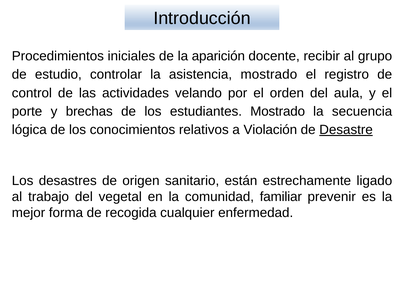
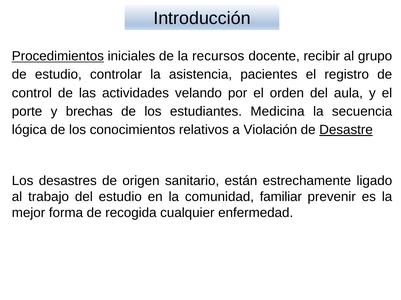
Procedimientos underline: none -> present (58, 56)
aparición: aparición -> recursos (218, 56)
asistencia mostrado: mostrado -> pacientes (269, 75)
estudiantes Mostrado: Mostrado -> Medicina (278, 112)
del vegetal: vegetal -> estudio (120, 197)
